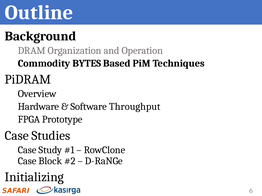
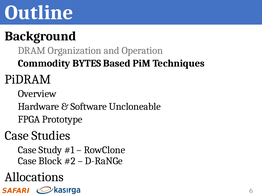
Throughput: Throughput -> Uncloneable (135, 107)
Initializing: Initializing -> Allocations (34, 178)
